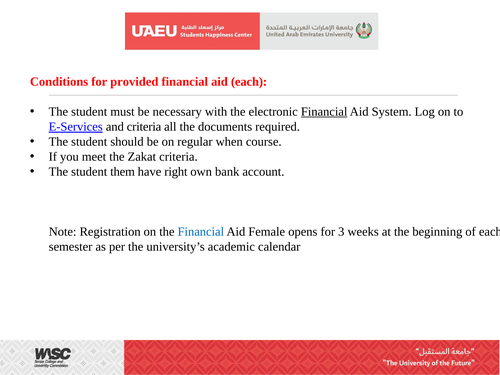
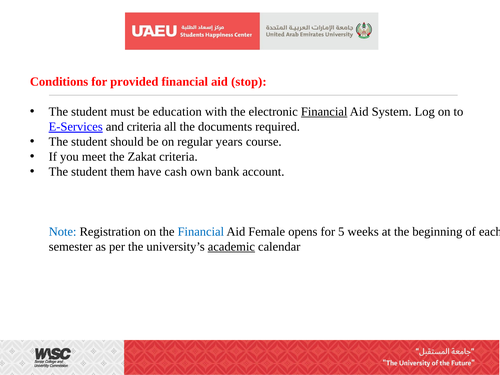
aid each: each -> stop (249, 82)
necessary: necessary -> education (177, 112)
when: when -> years (229, 142)
right: right -> cash (176, 172)
Note colour: black -> blue (63, 232)
3: 3 -> 5 (341, 232)
academic underline: none -> present (231, 247)
